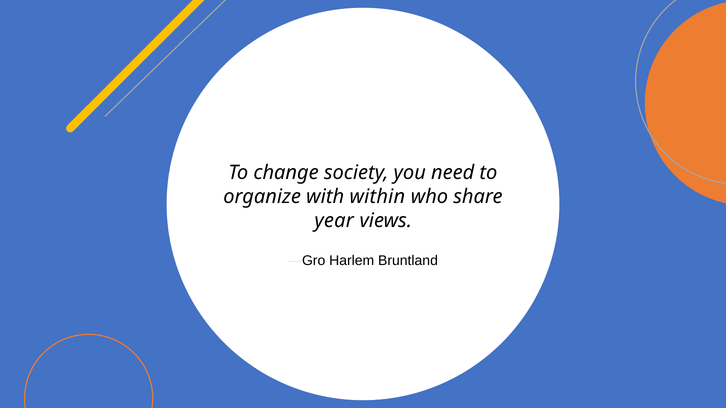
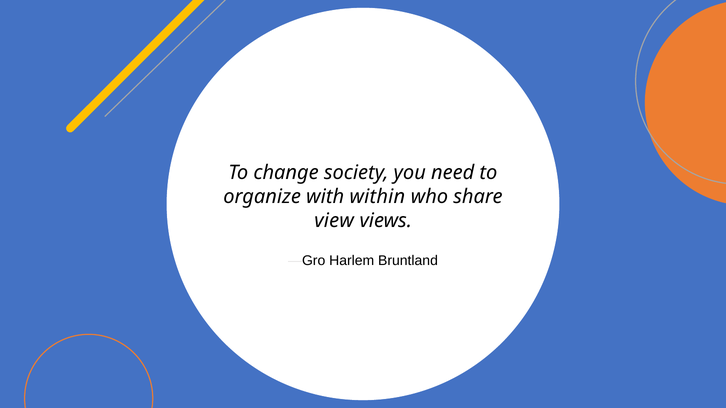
year: year -> view (334, 221)
